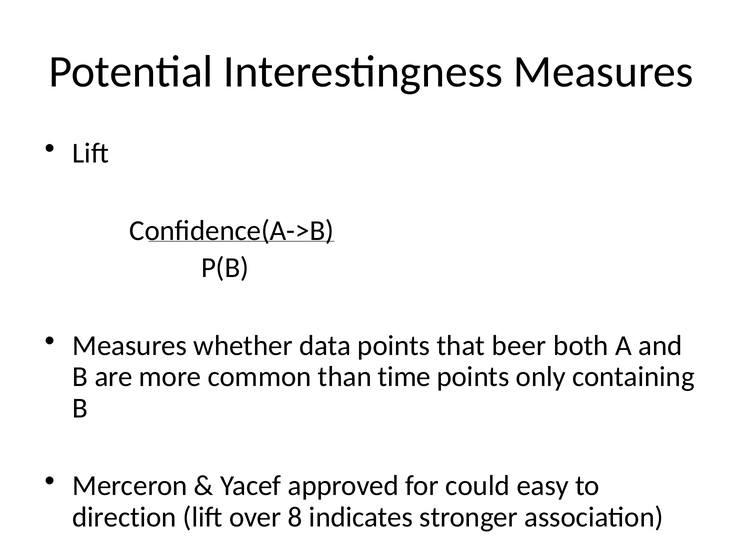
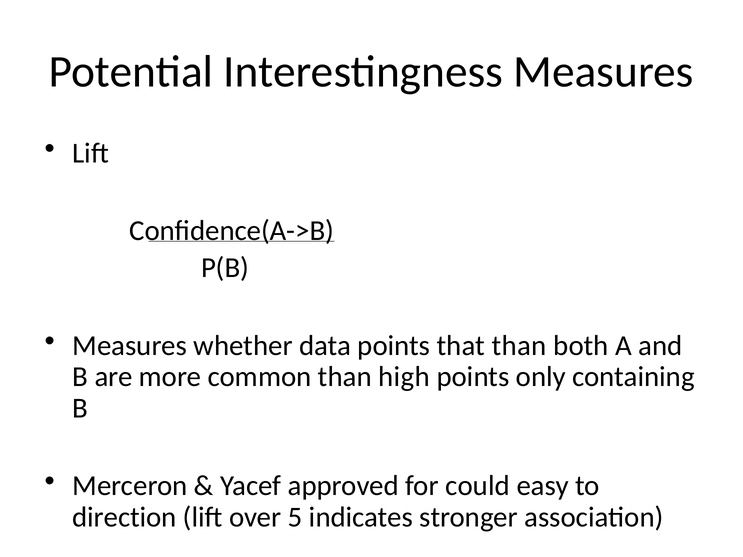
that beer: beer -> than (519, 346)
time: time -> high (404, 377)
8: 8 -> 5 (295, 517)
